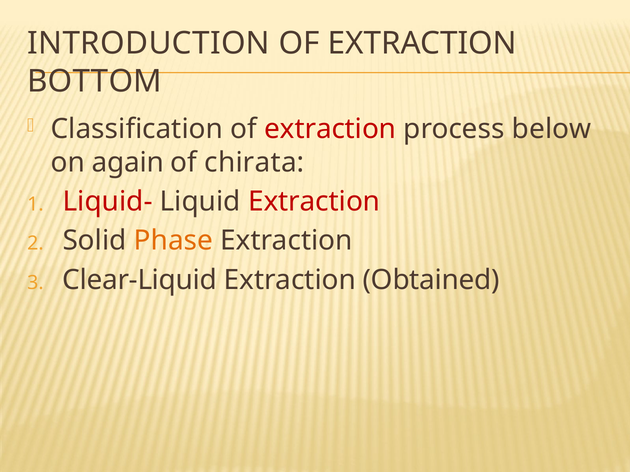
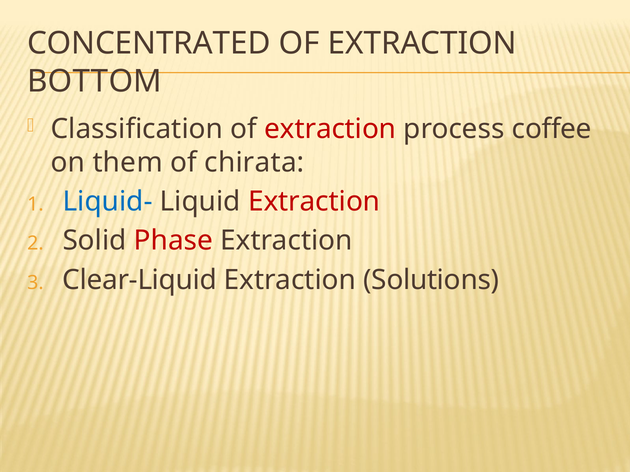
INTRODUCTION: INTRODUCTION -> CONCENTRATED (149, 44)
below: below -> coffee (552, 129)
again: again -> them (128, 163)
Liquid- colour: red -> blue (108, 202)
Phase colour: orange -> red (173, 241)
Obtained: Obtained -> Solutions (431, 280)
